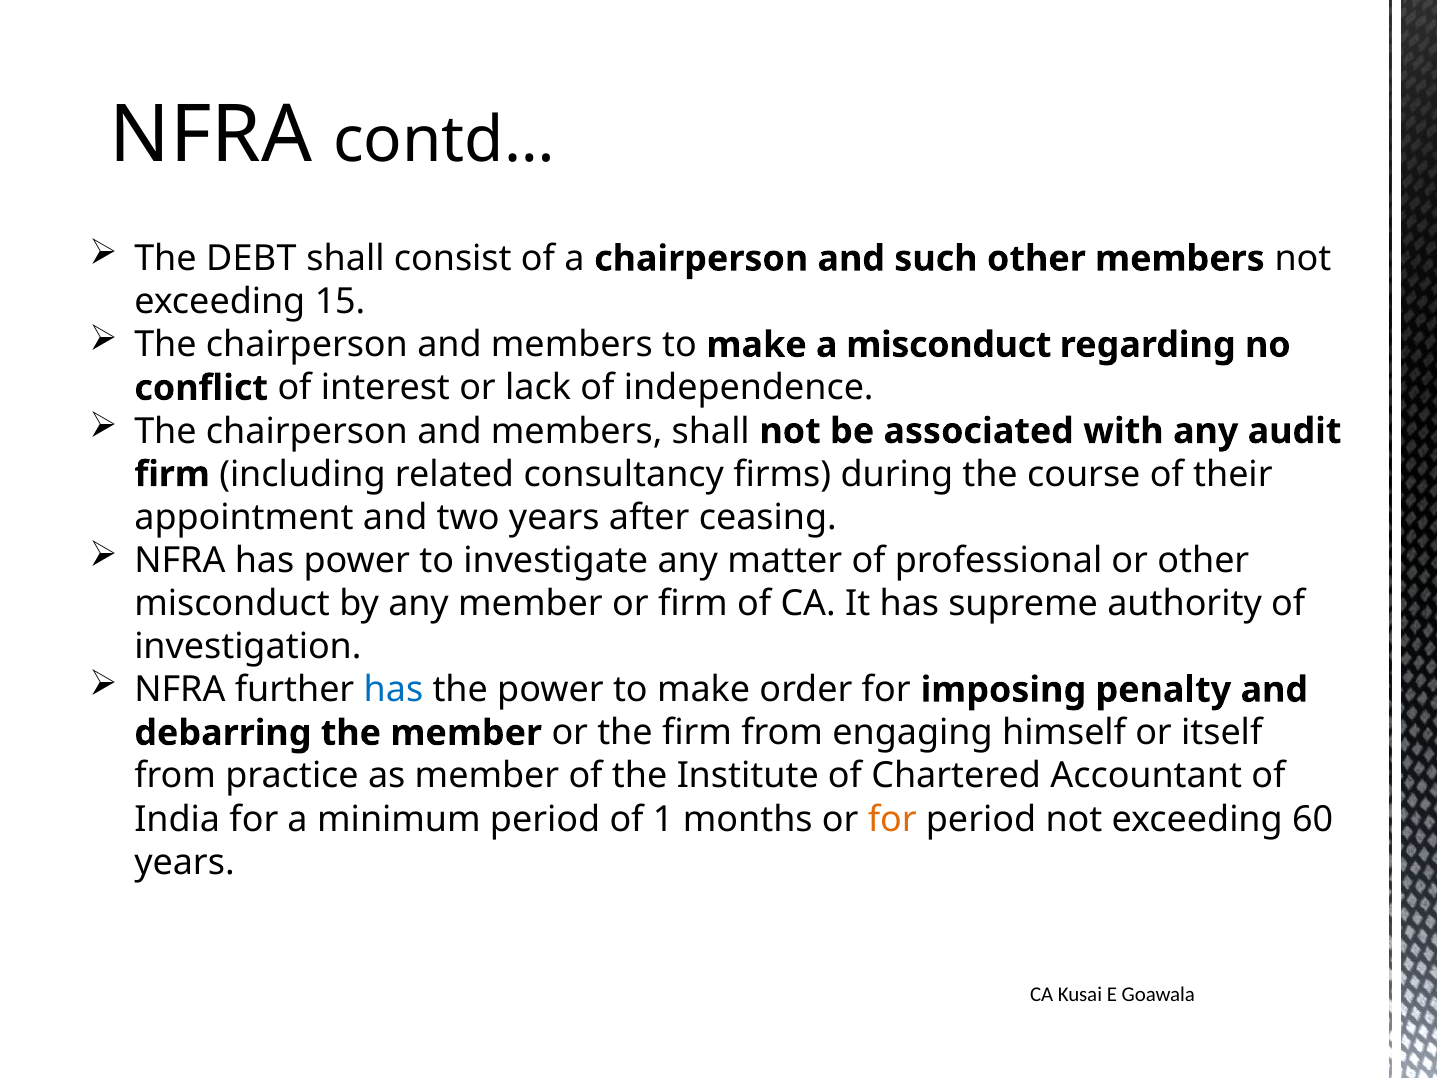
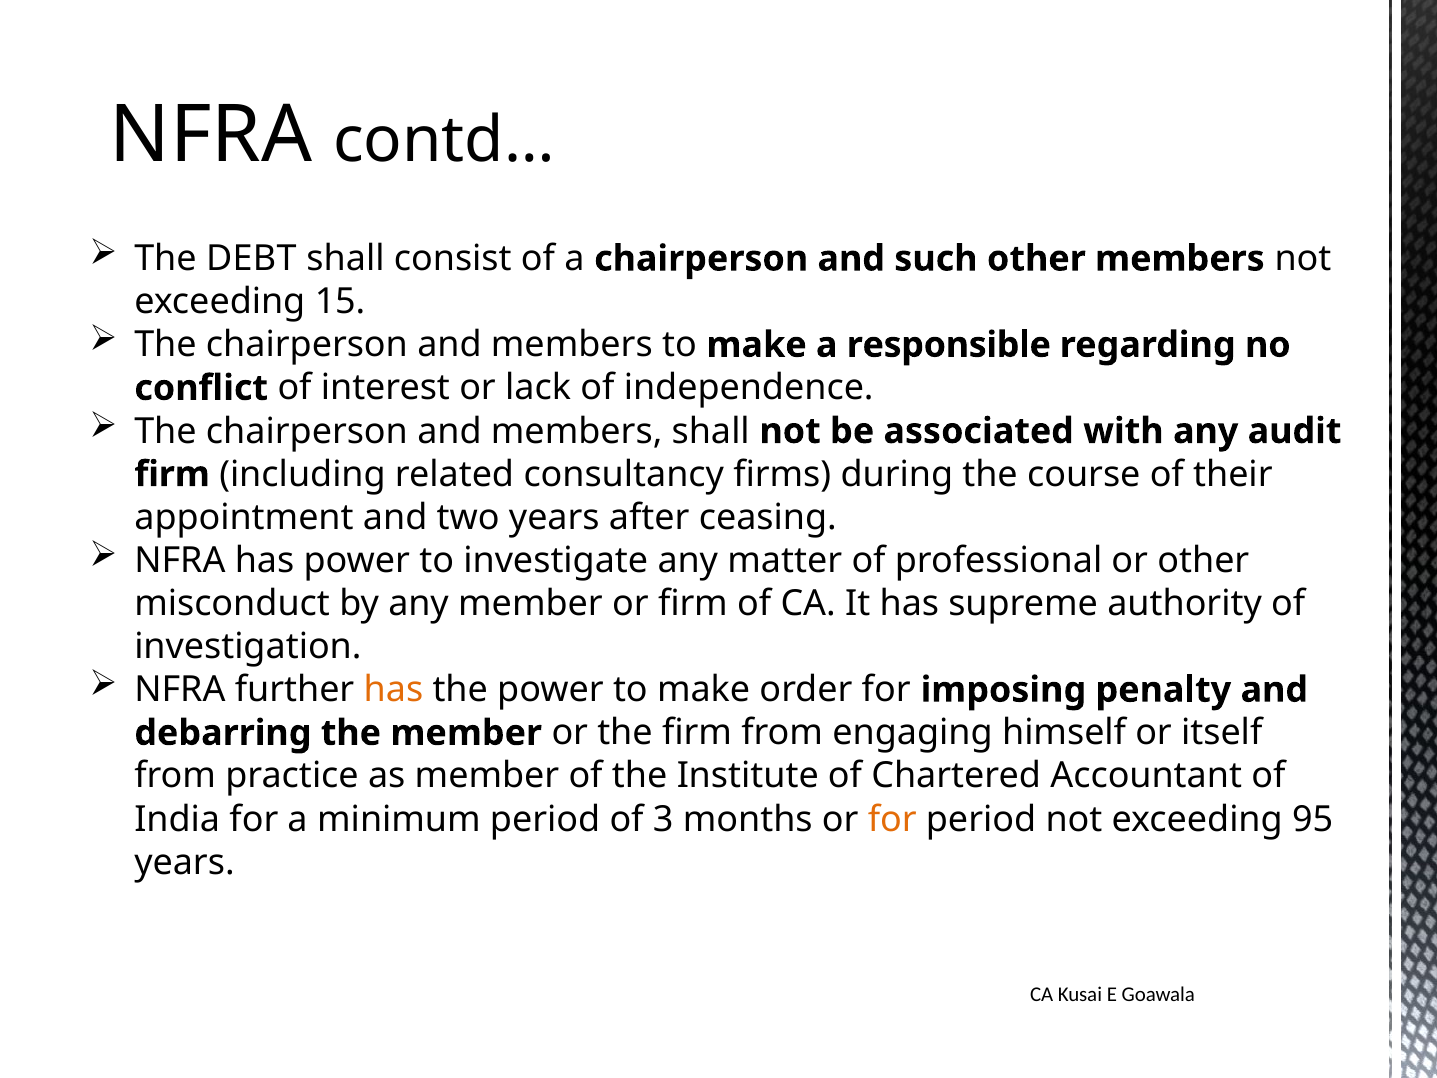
a misconduct: misconduct -> responsible (949, 345)
has colour: blue -> orange (393, 690)
1: 1 -> 3 (663, 819)
60: 60 -> 95 (1313, 819)
